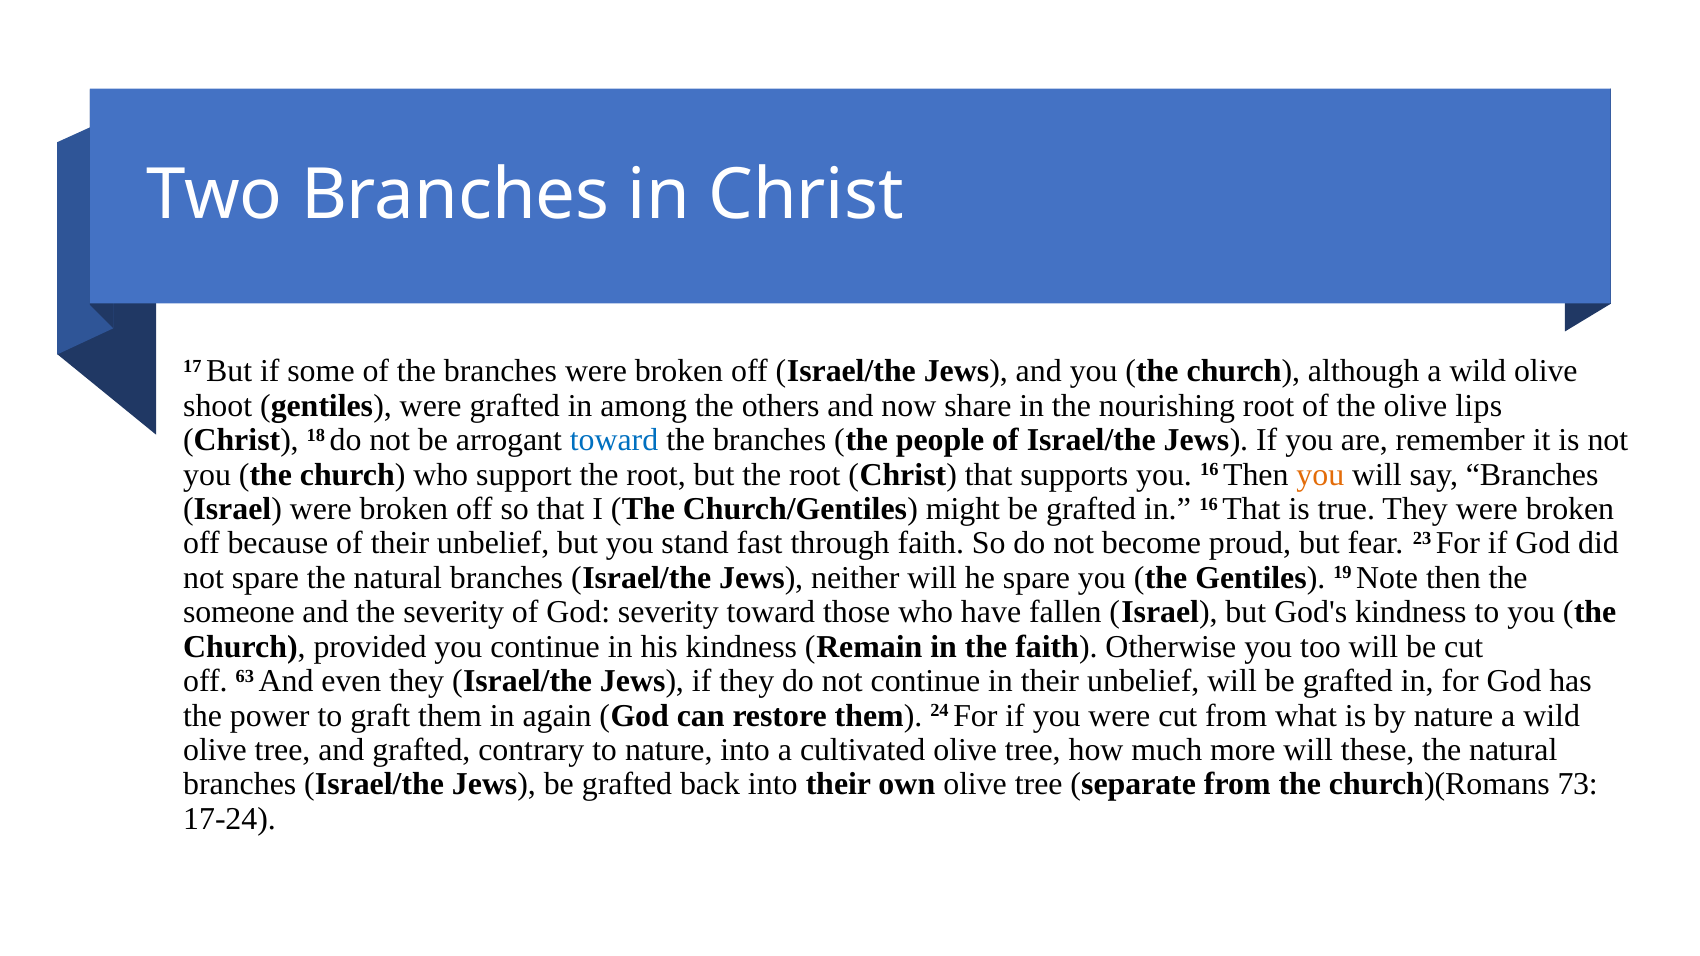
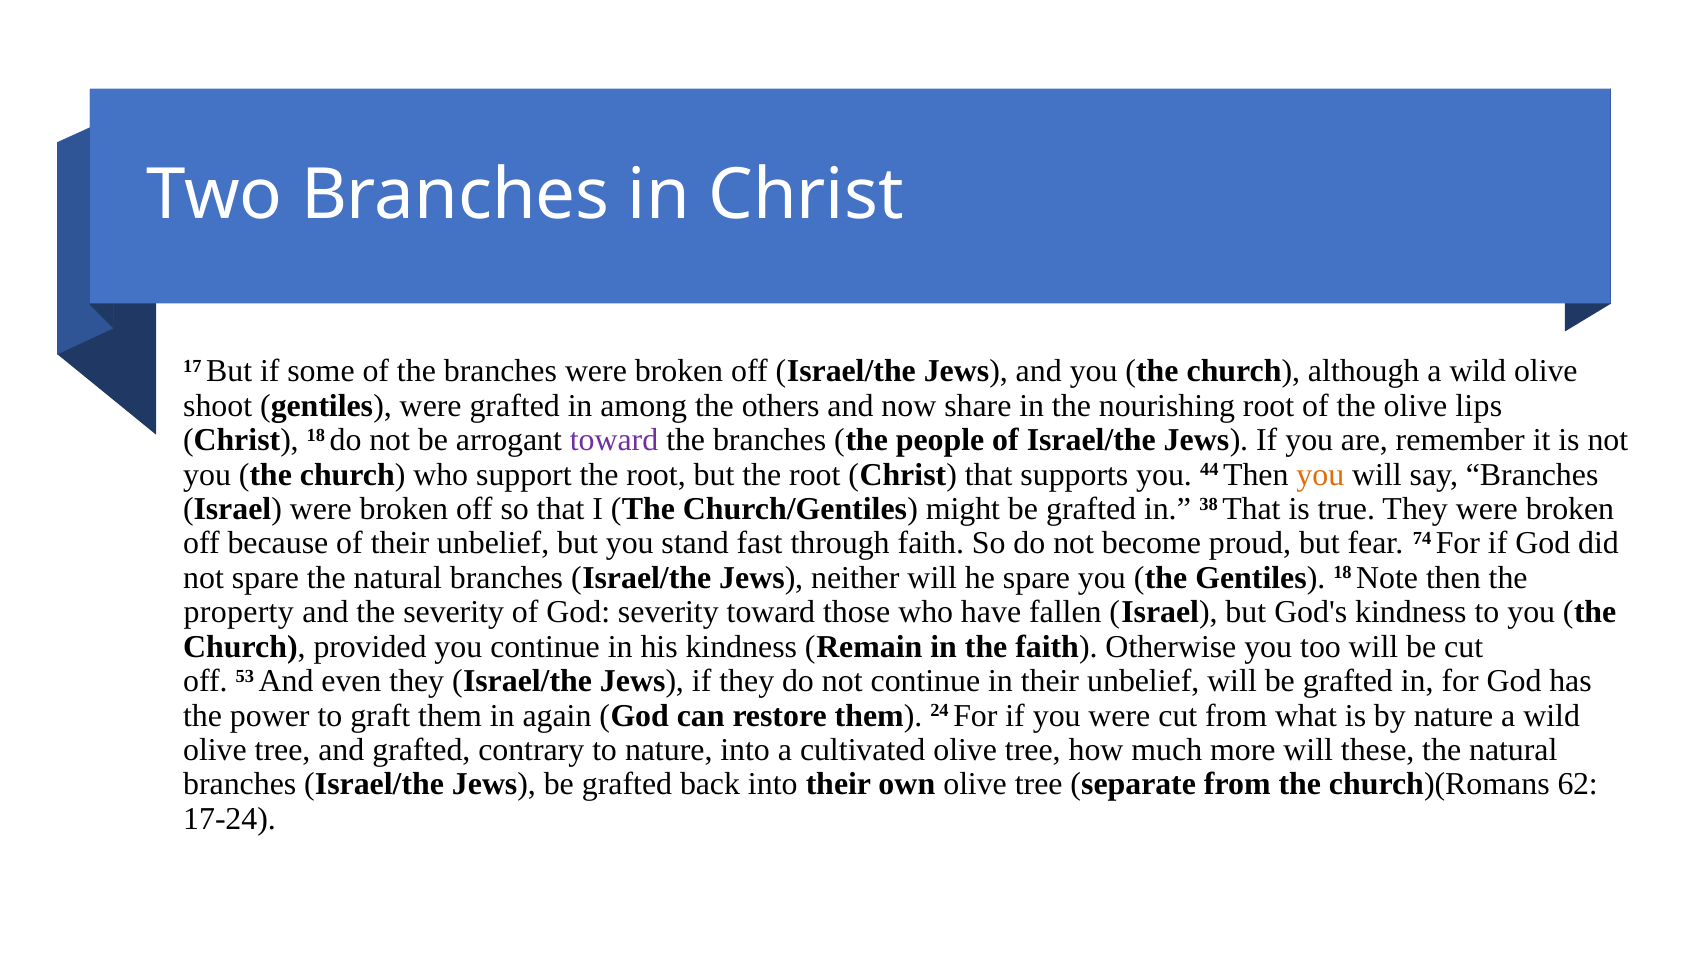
toward colour: blue -> purple (614, 440)
you 16: 16 -> 44 (1209, 470)
in 16: 16 -> 38 (1209, 504)
23: 23 -> 74 (1422, 539)
Gentiles 19: 19 -> 18 (1342, 573)
someone: someone -> property (239, 612)
63: 63 -> 53 (245, 676)
73: 73 -> 62 (1578, 785)
